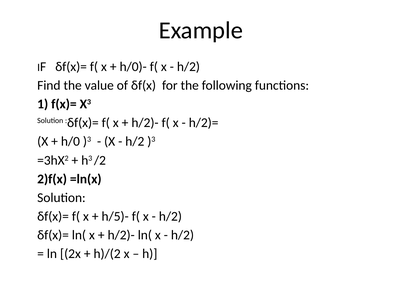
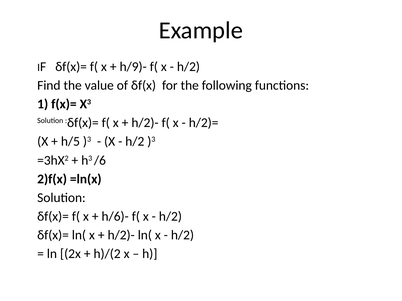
h/0)-: h/0)- -> h/9)- (133, 67)
h/0: h/0 -> h/5 (70, 142)
/2: /2 -> /6 (100, 161)
h/5)-: h/5)- -> h/6)- (115, 217)
